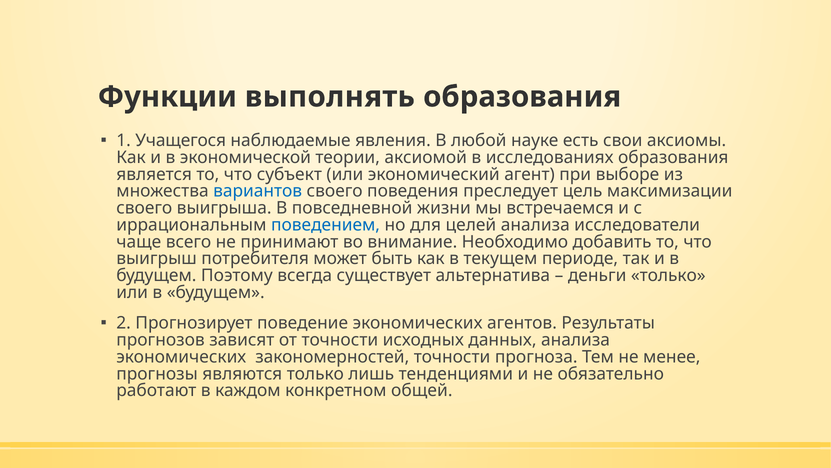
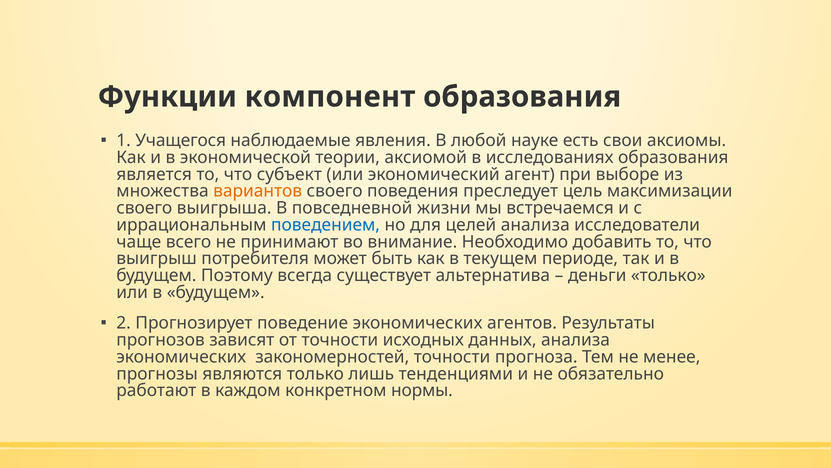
выполнять: выполнять -> компонент (330, 97)
вариантов colour: blue -> orange (258, 191)
общей: общей -> нормы (422, 390)
